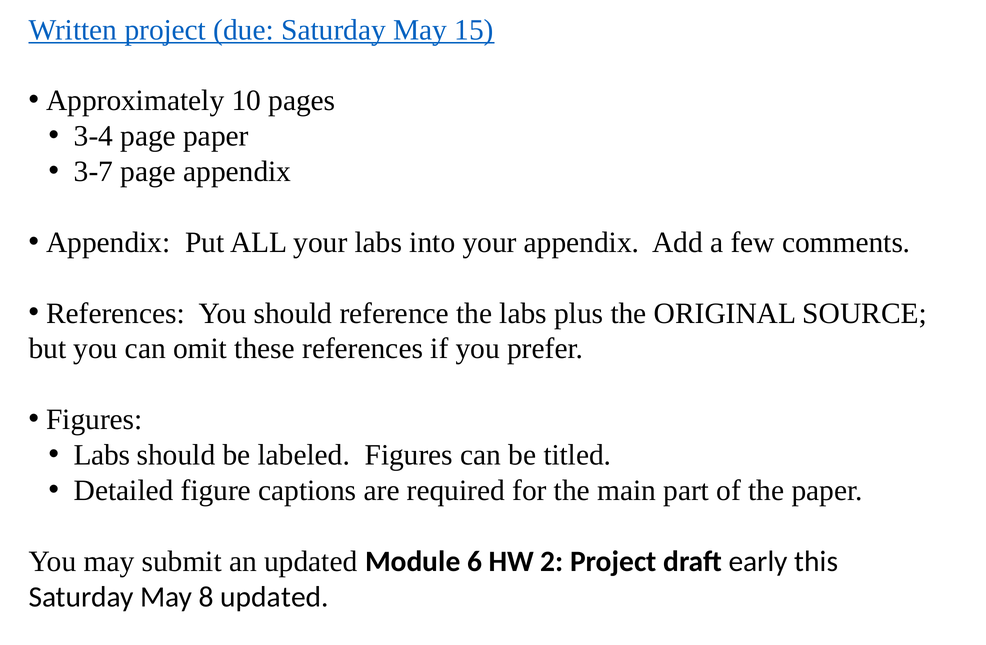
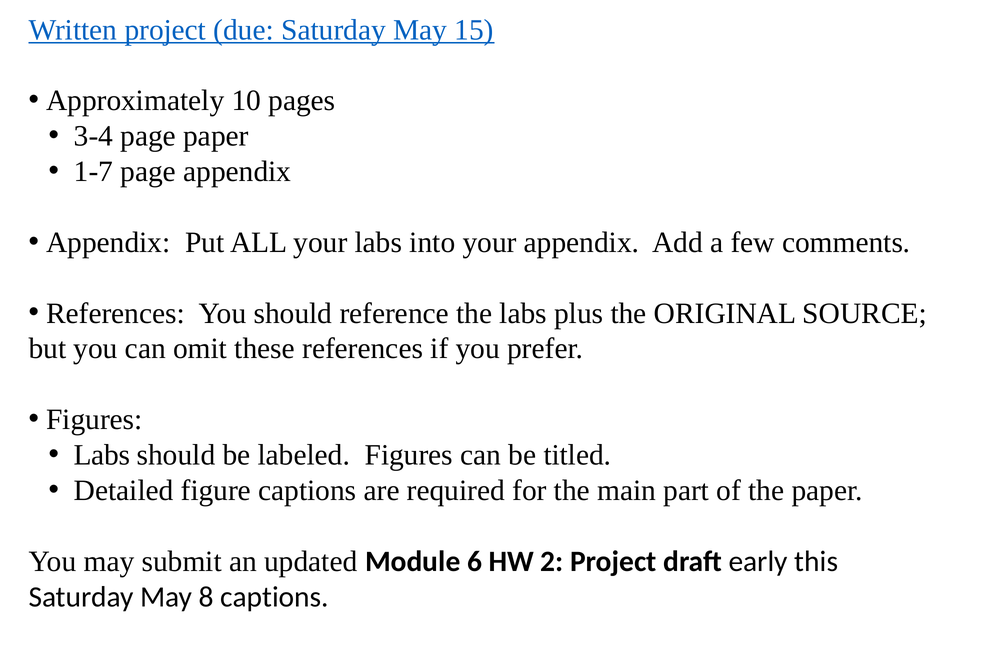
3-7: 3-7 -> 1-7 (94, 172)
8 updated: updated -> captions (275, 596)
